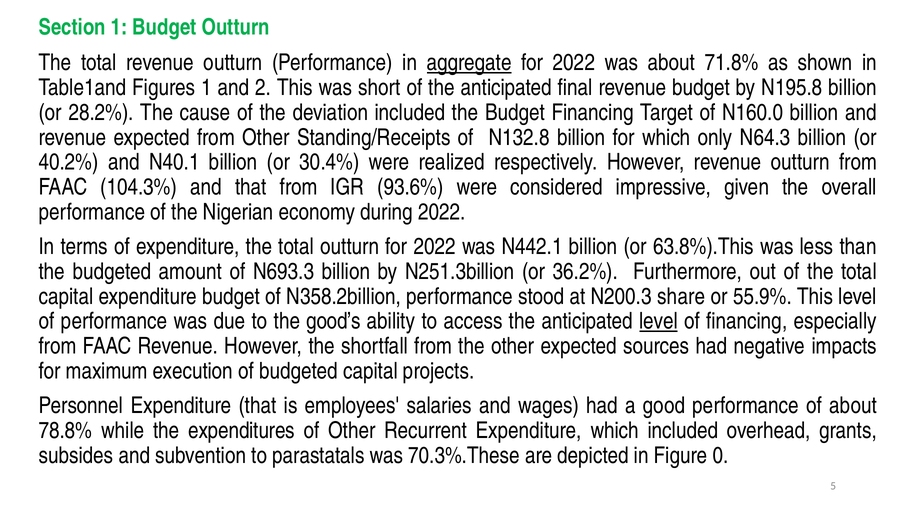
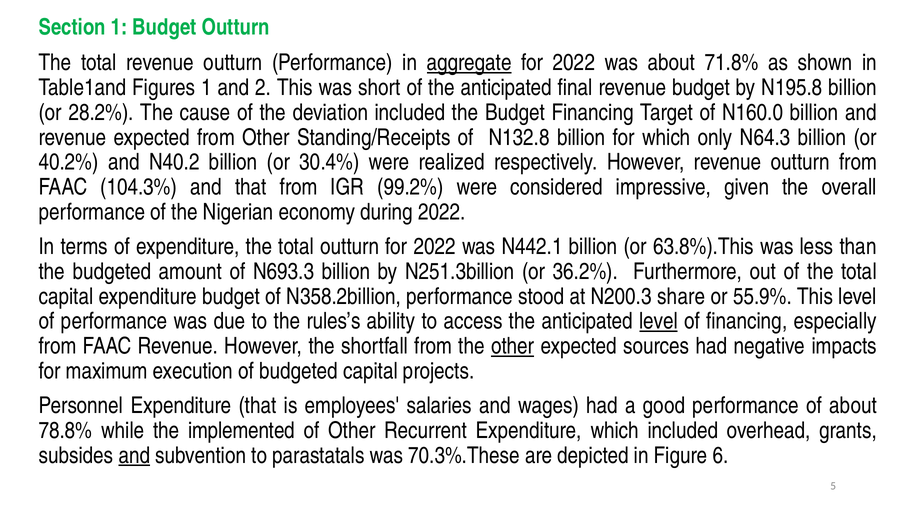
N40.1: N40.1 -> N40.2 (174, 162)
93.6%: 93.6% -> 99.2% (410, 187)
good’s: good’s -> rules’s (334, 321)
other underline: none -> present (513, 346)
expenditures: expenditures -> implemented (242, 431)
and underline: none -> present (134, 456)
0: 0 -> 6 (720, 456)
